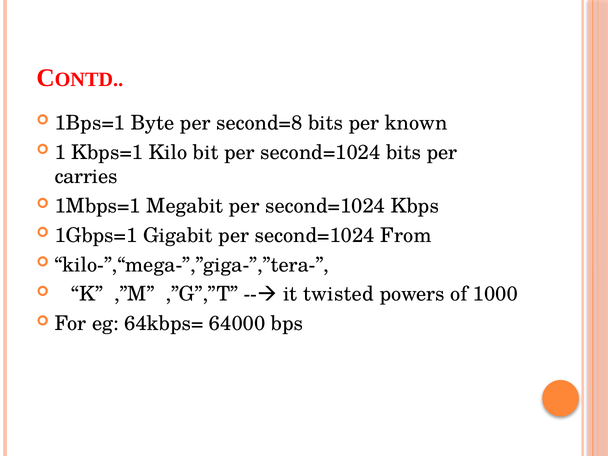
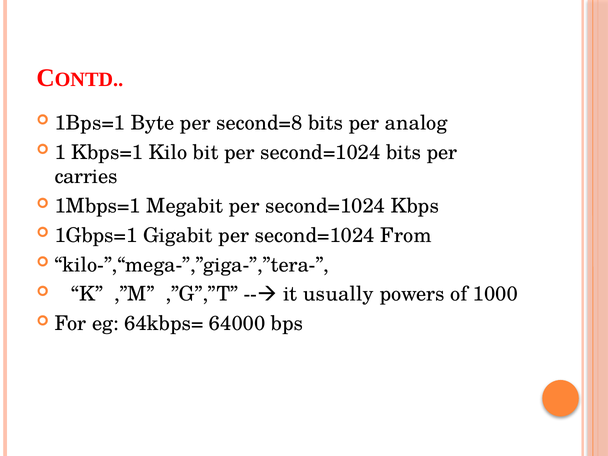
known: known -> analog (416, 123)
twisted: twisted -> usually (339, 294)
